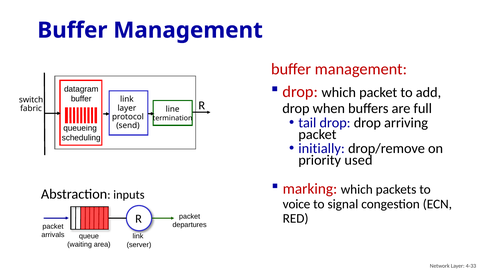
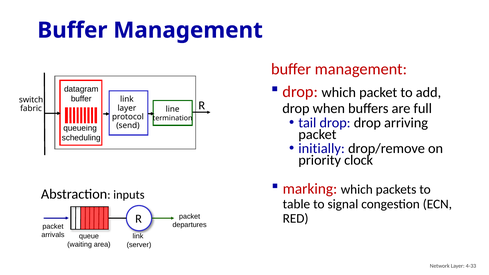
used: used -> clock (359, 160)
voice: voice -> table (296, 204)
